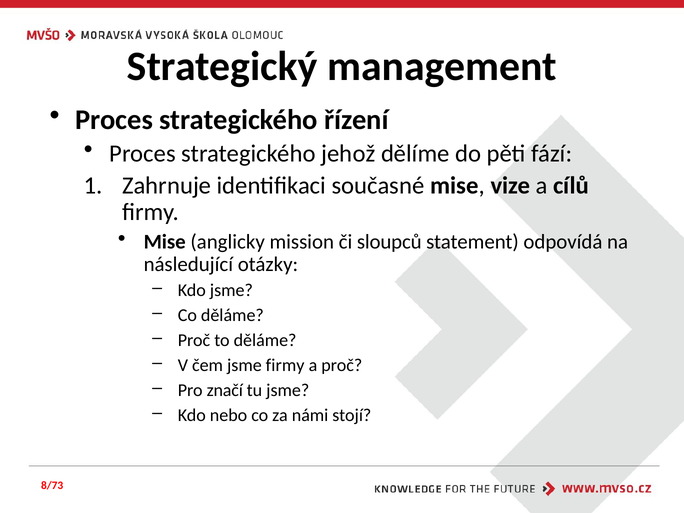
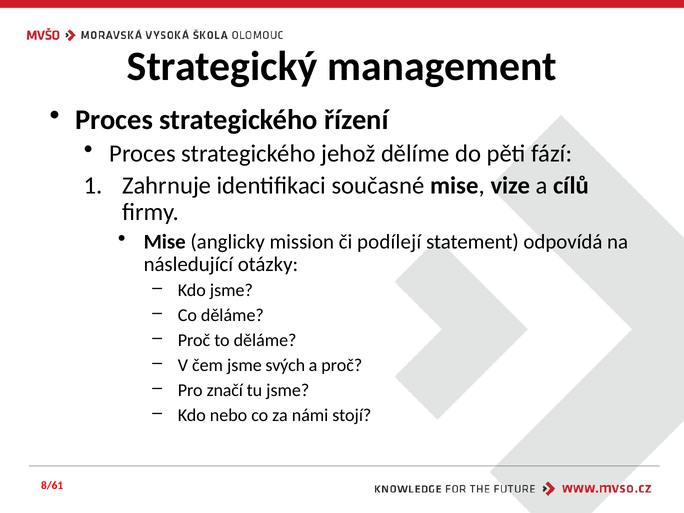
sloupců: sloupců -> podílejí (389, 242)
jsme firmy: firmy -> svých (285, 365)
8/73: 8/73 -> 8/61 (52, 485)
